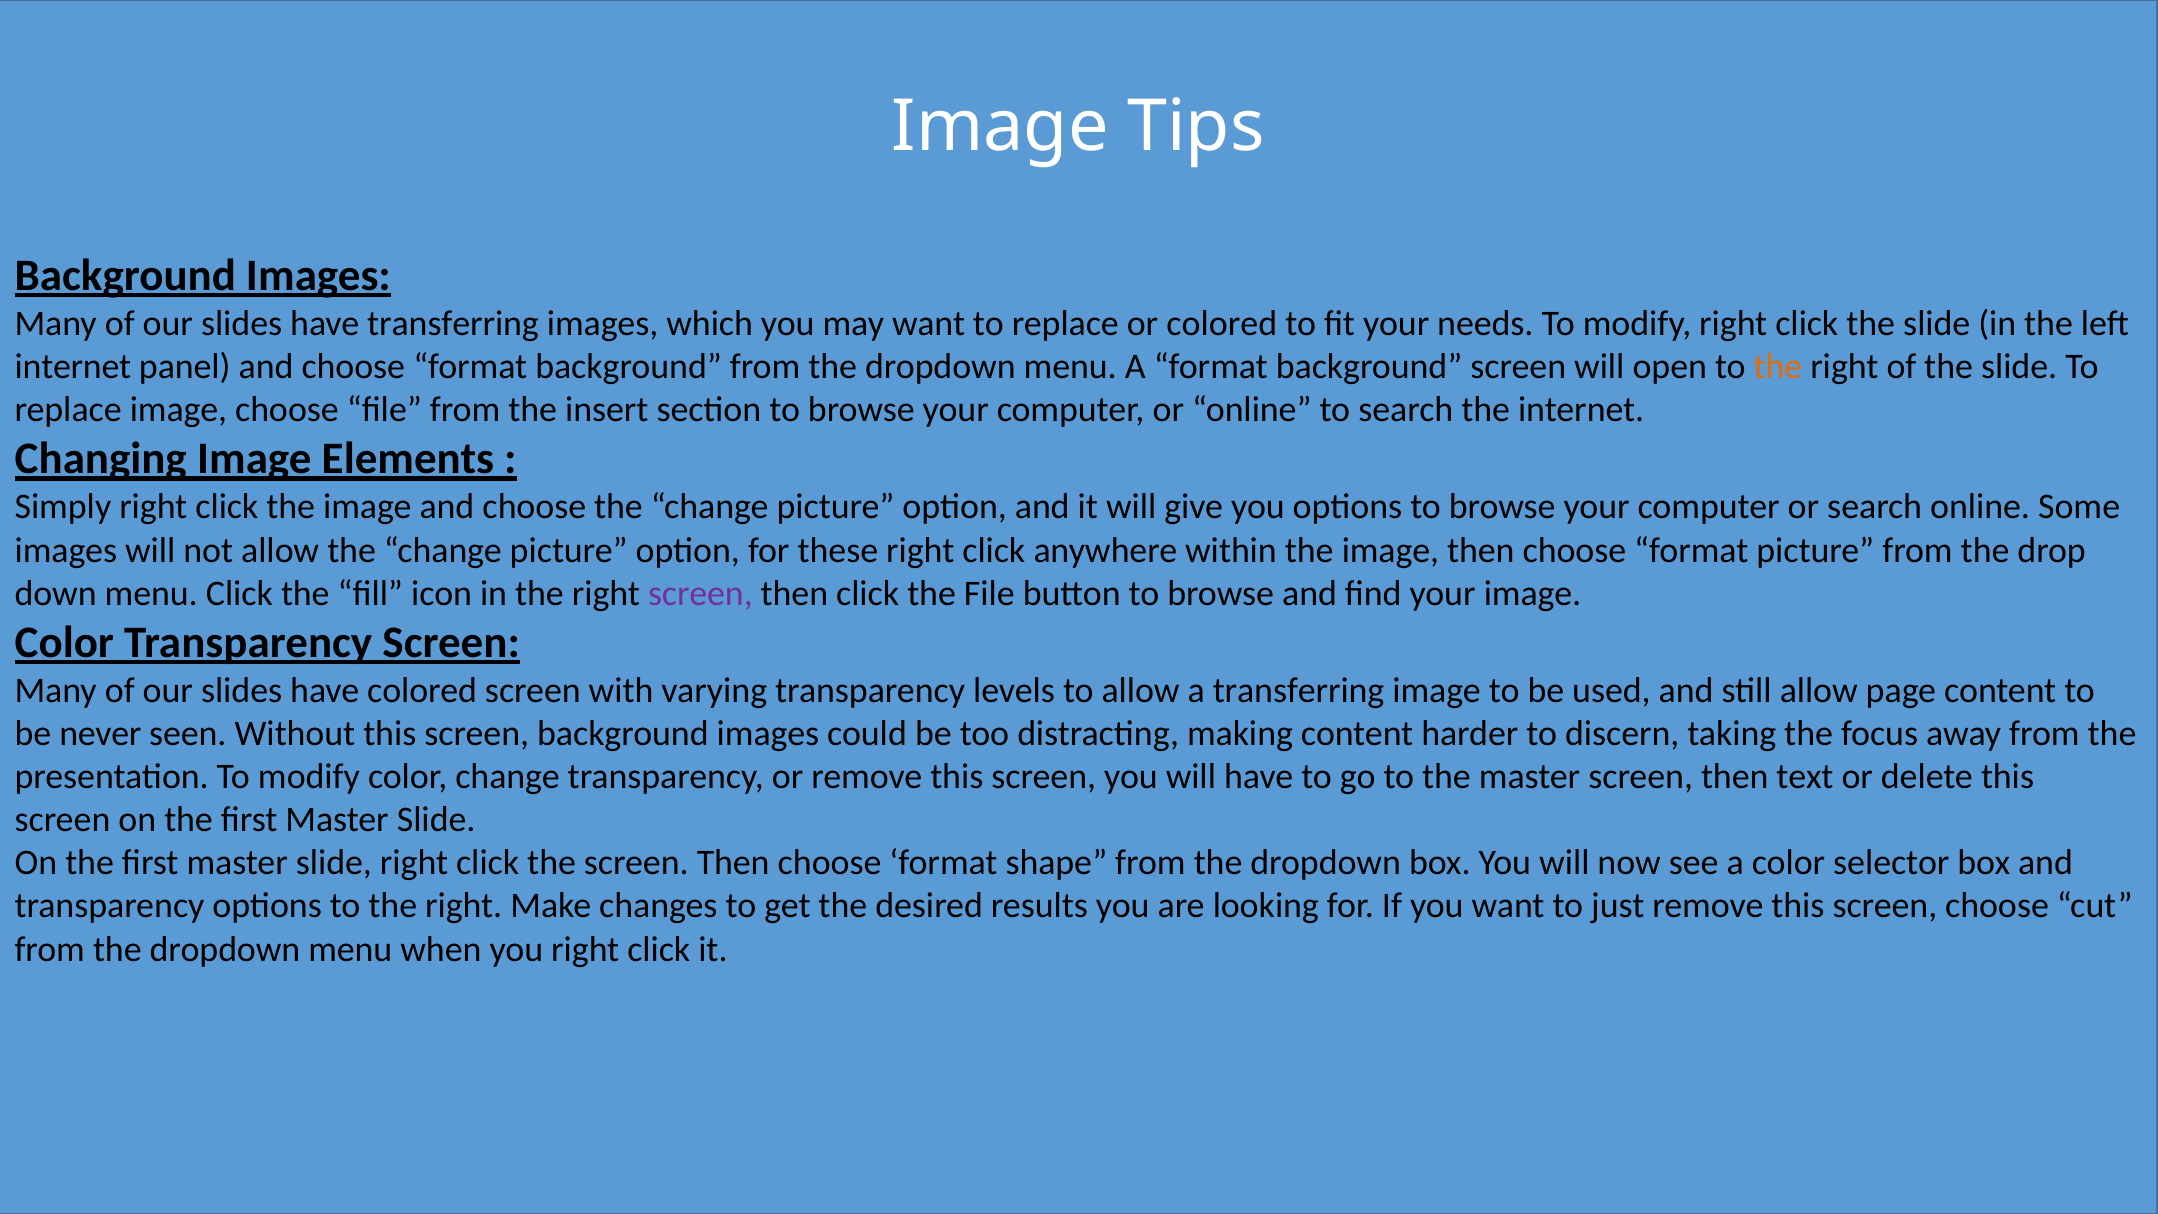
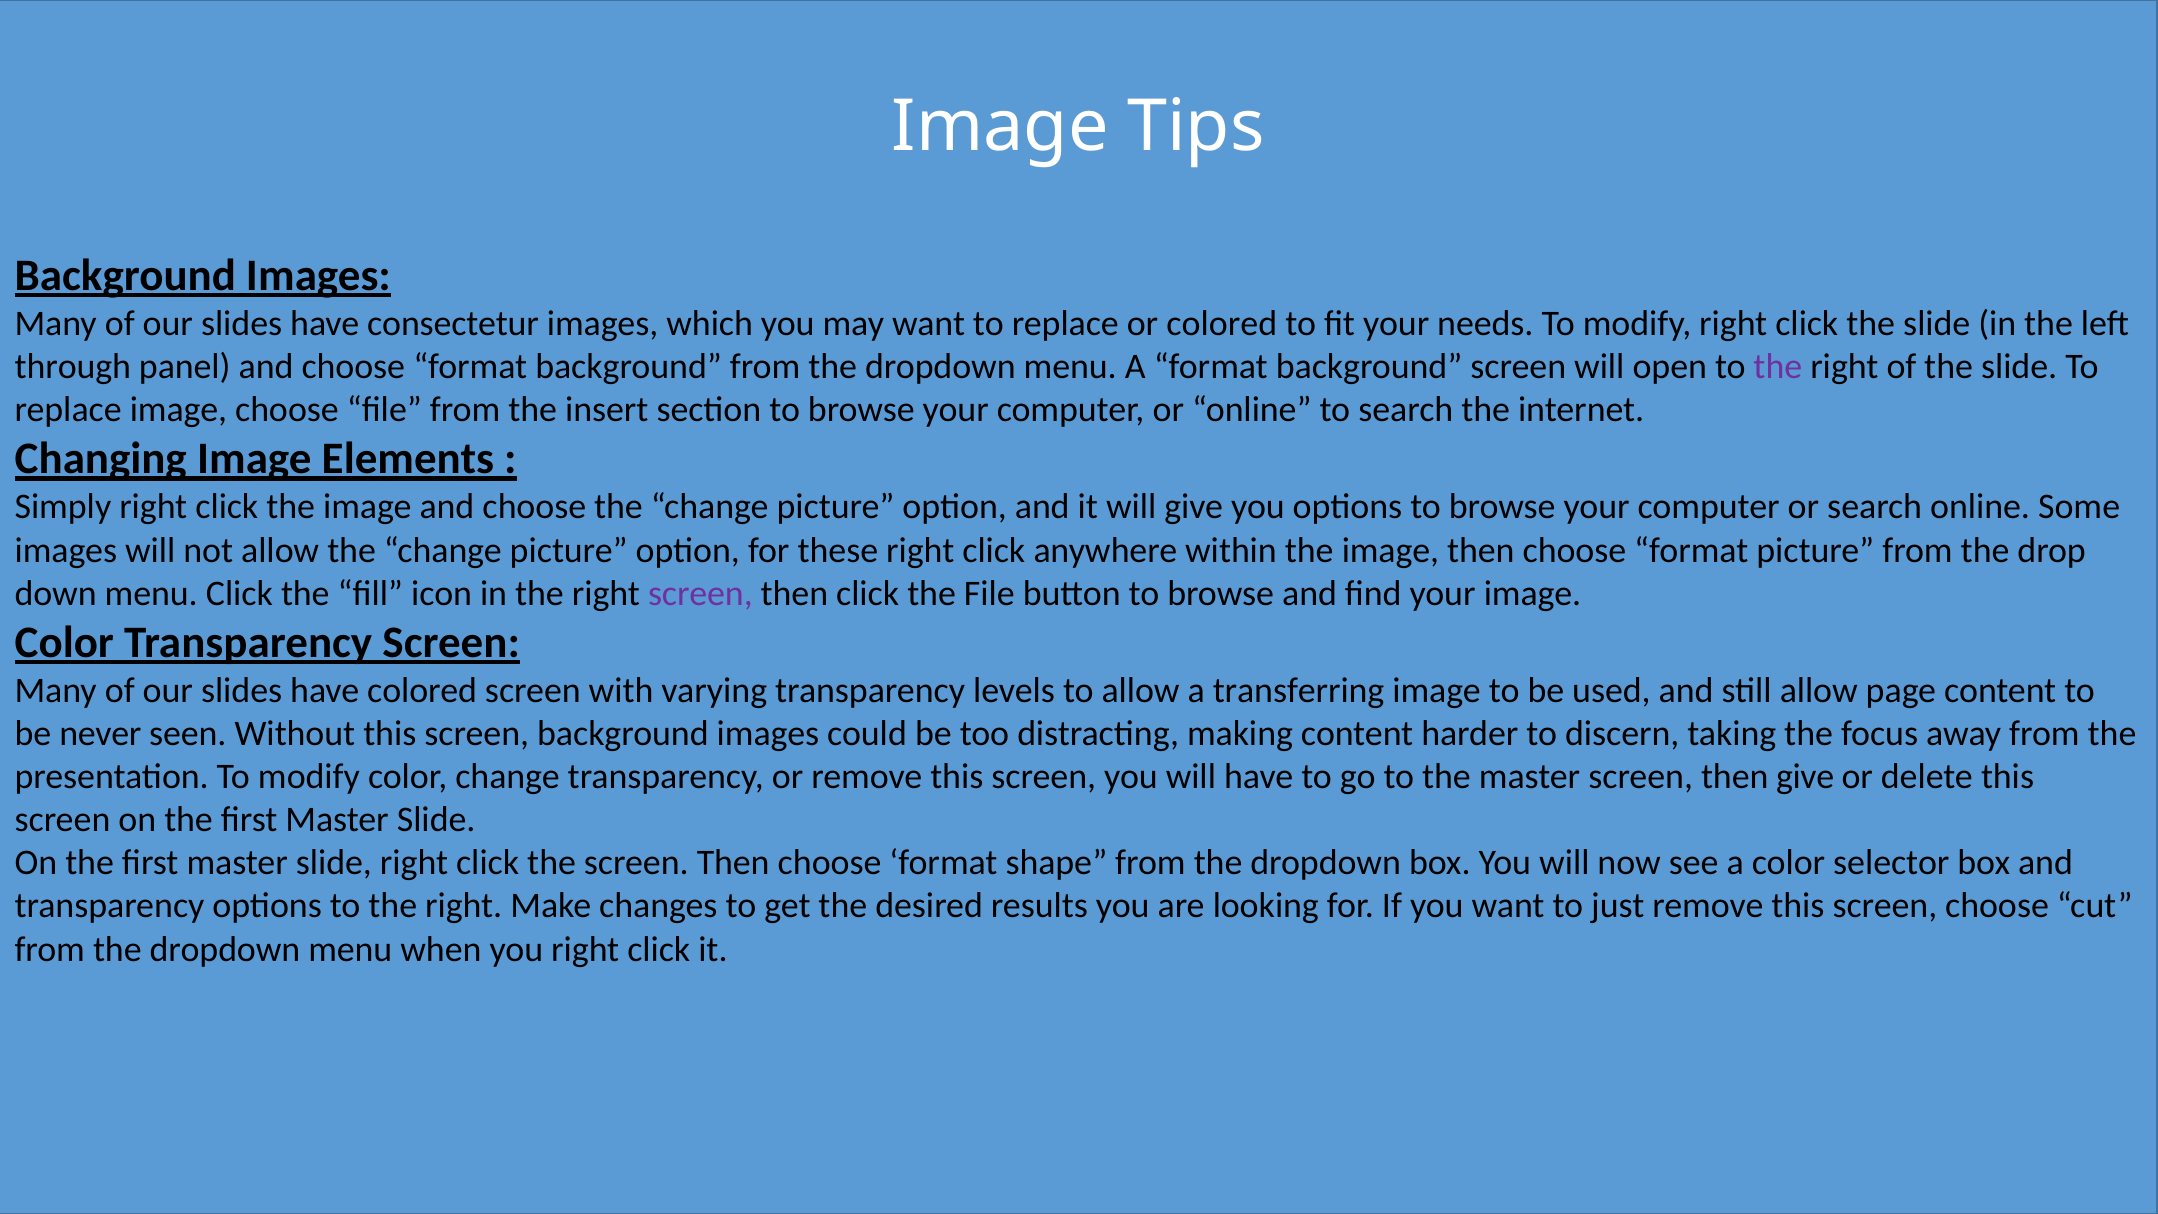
have transferring: transferring -> consectetur (453, 324)
internet: internet -> through (73, 367)
the colour: orange -> purple (1778, 367)
then text: text -> give (1805, 777)
